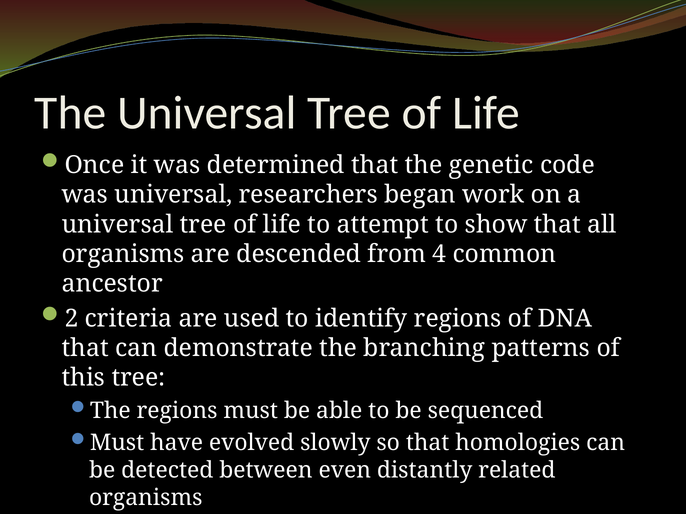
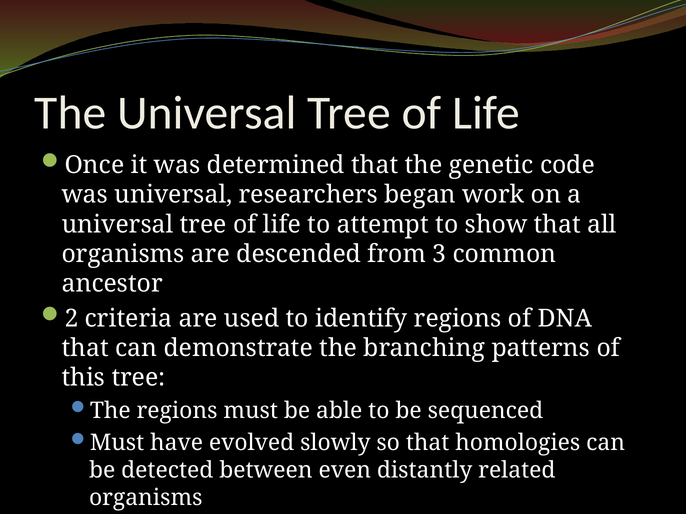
4: 4 -> 3 (439, 254)
